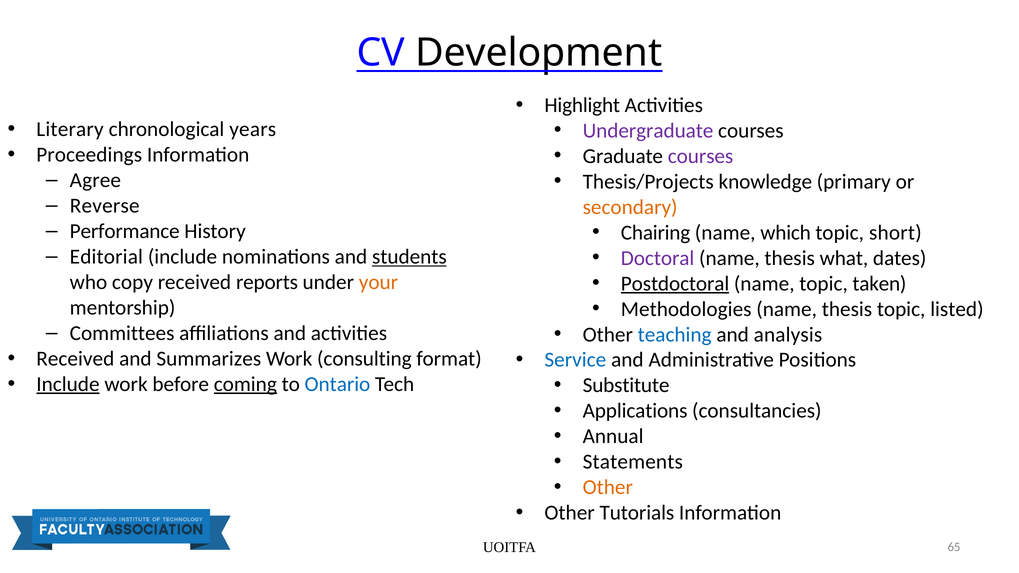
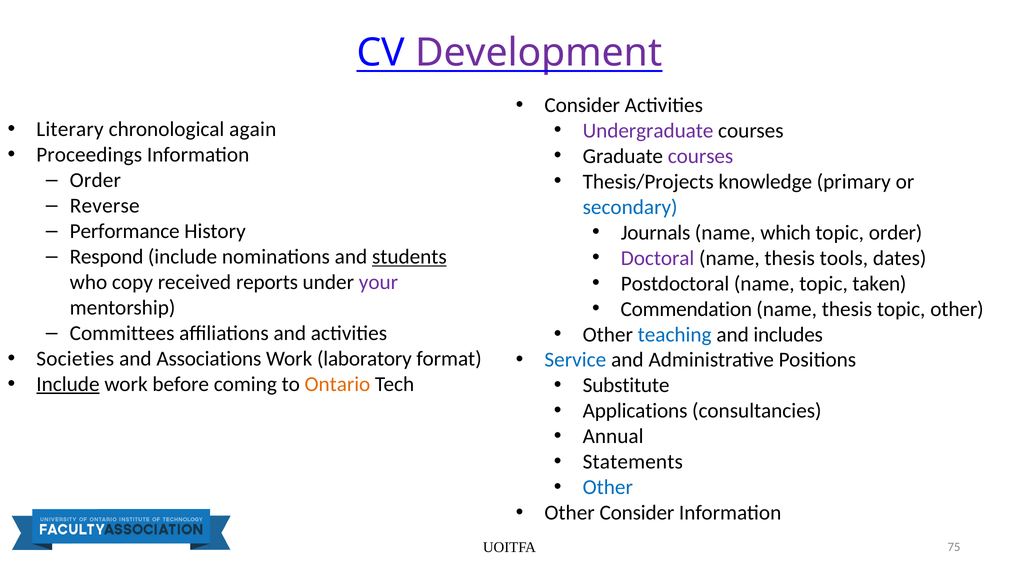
Development colour: black -> purple (539, 53)
Highlight: Highlight -> Consider (582, 105)
years: years -> again (253, 130)
Agree: Agree -> Order (95, 180)
secondary colour: orange -> blue (630, 207)
Chairing: Chairing -> Journals (656, 233)
topic short: short -> order (896, 233)
Editorial: Editorial -> Respond (107, 257)
what: what -> tools (844, 258)
Postdoctoral underline: present -> none (675, 284)
your colour: orange -> purple (378, 282)
Methodologies: Methodologies -> Commendation (686, 309)
topic listed: listed -> other (957, 309)
analysis: analysis -> includes (788, 335)
Received: Received -> Societies (75, 359)
Summarizes: Summarizes -> Associations (209, 359)
consulting: consulting -> laboratory (364, 359)
coming underline: present -> none (245, 384)
Ontario colour: blue -> orange (337, 384)
Other colour: orange -> blue (608, 488)
Other Tutorials: Tutorials -> Consider (637, 513)
65: 65 -> 75 (954, 547)
